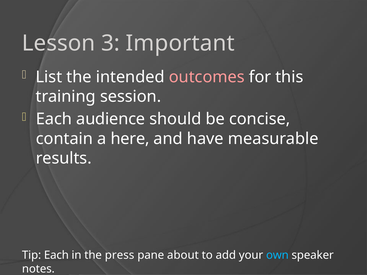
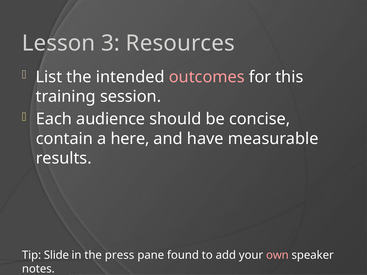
Important: Important -> Resources (180, 43)
Tip Each: Each -> Slide (56, 255)
about: about -> found (183, 255)
own colour: light blue -> pink (277, 255)
